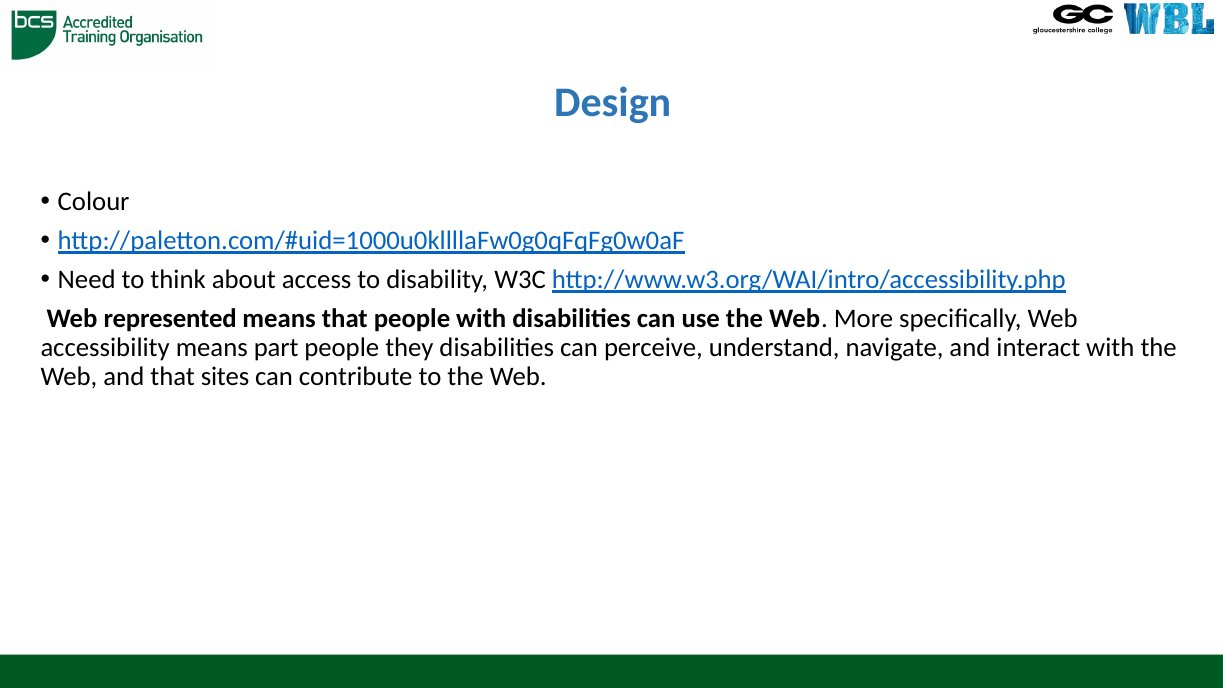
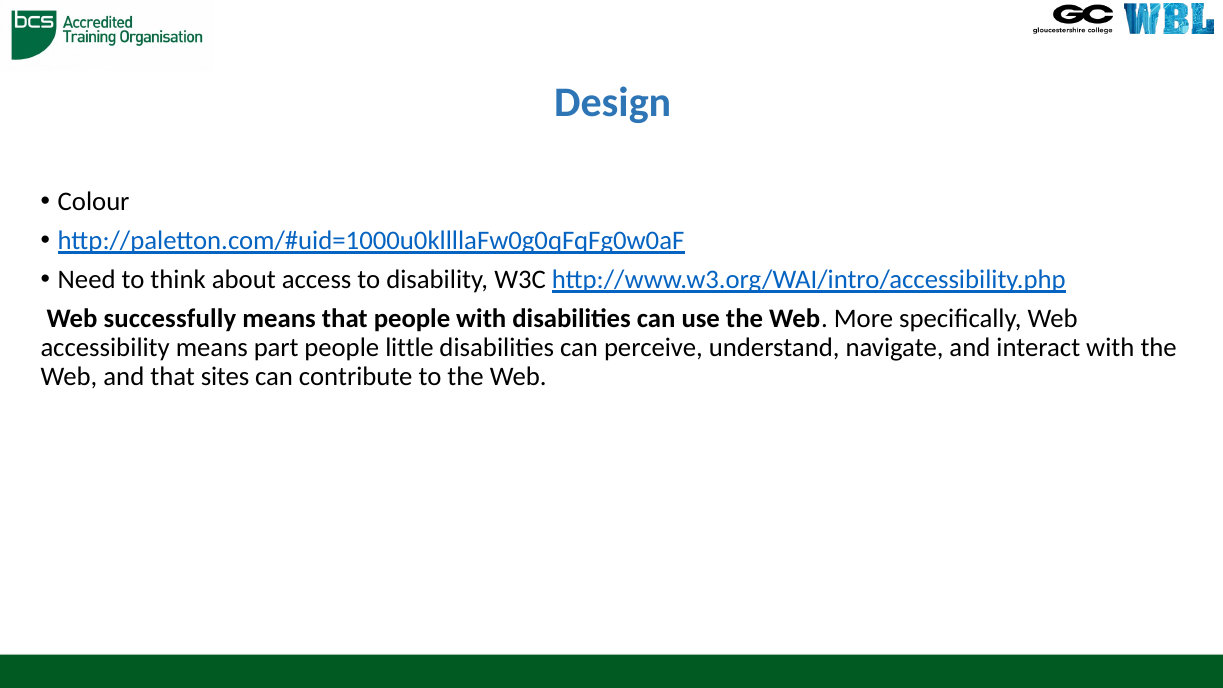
represented: represented -> successfully (170, 318)
they: they -> little (409, 347)
